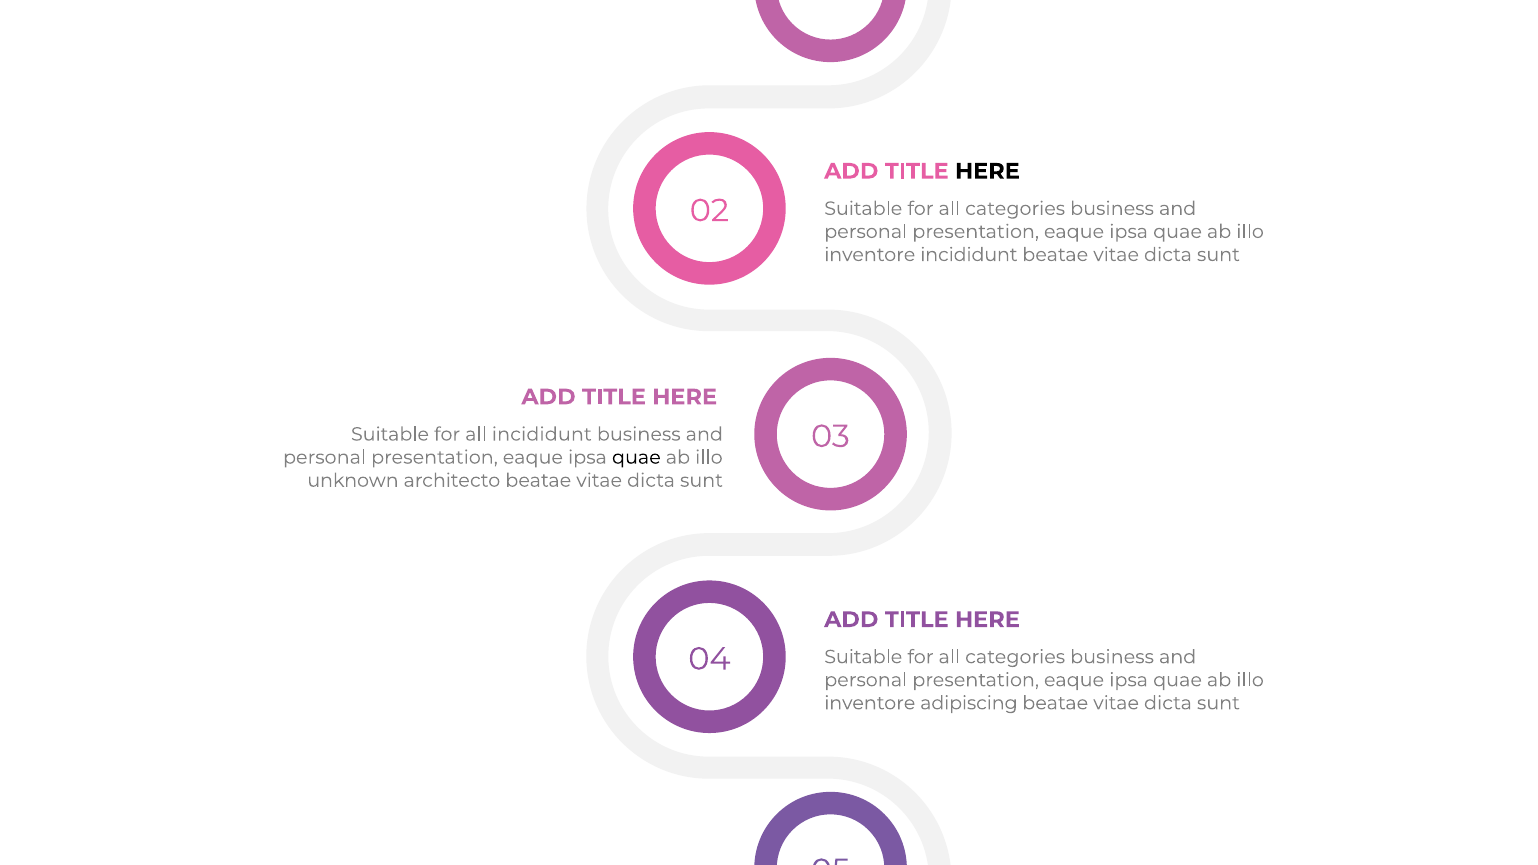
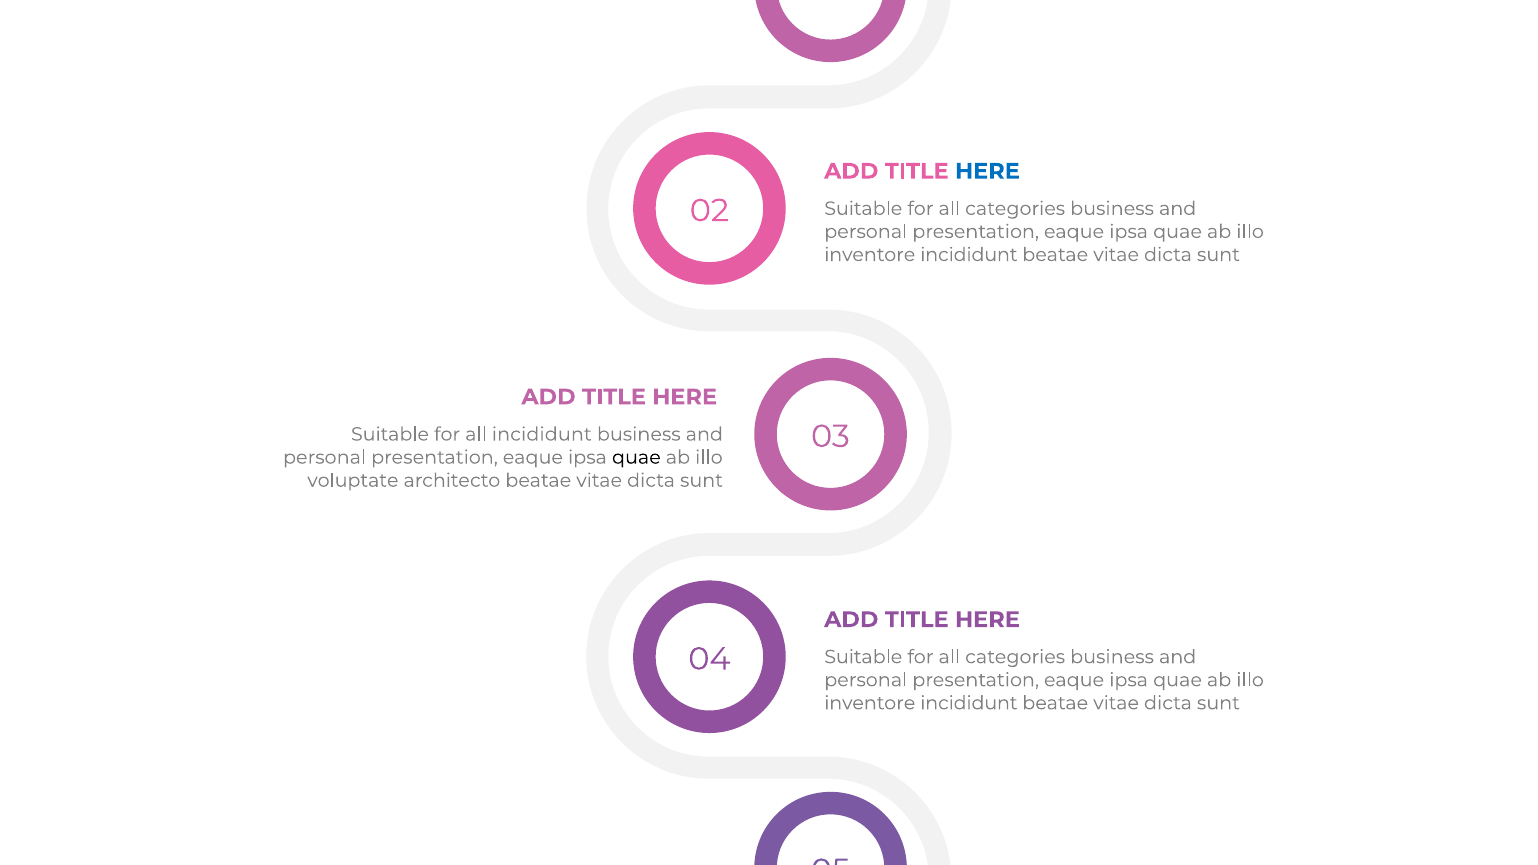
HERE colour: black -> blue (987, 171)
unknown: unknown -> voluptate (353, 480)
adipiscing: adipiscing -> incididunt (969, 703)
